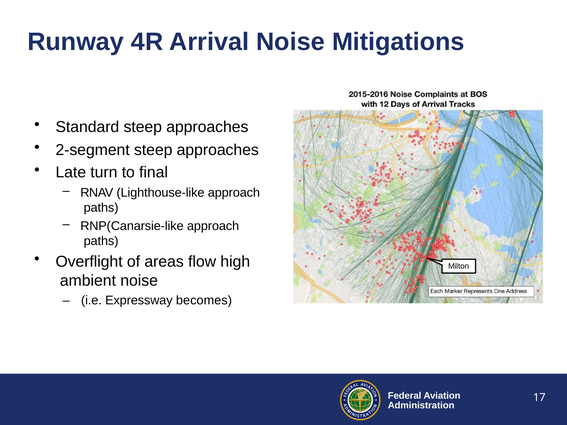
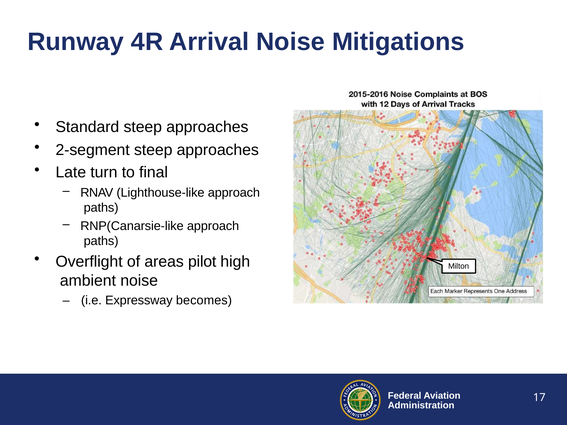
flow: flow -> pilot (202, 262)
